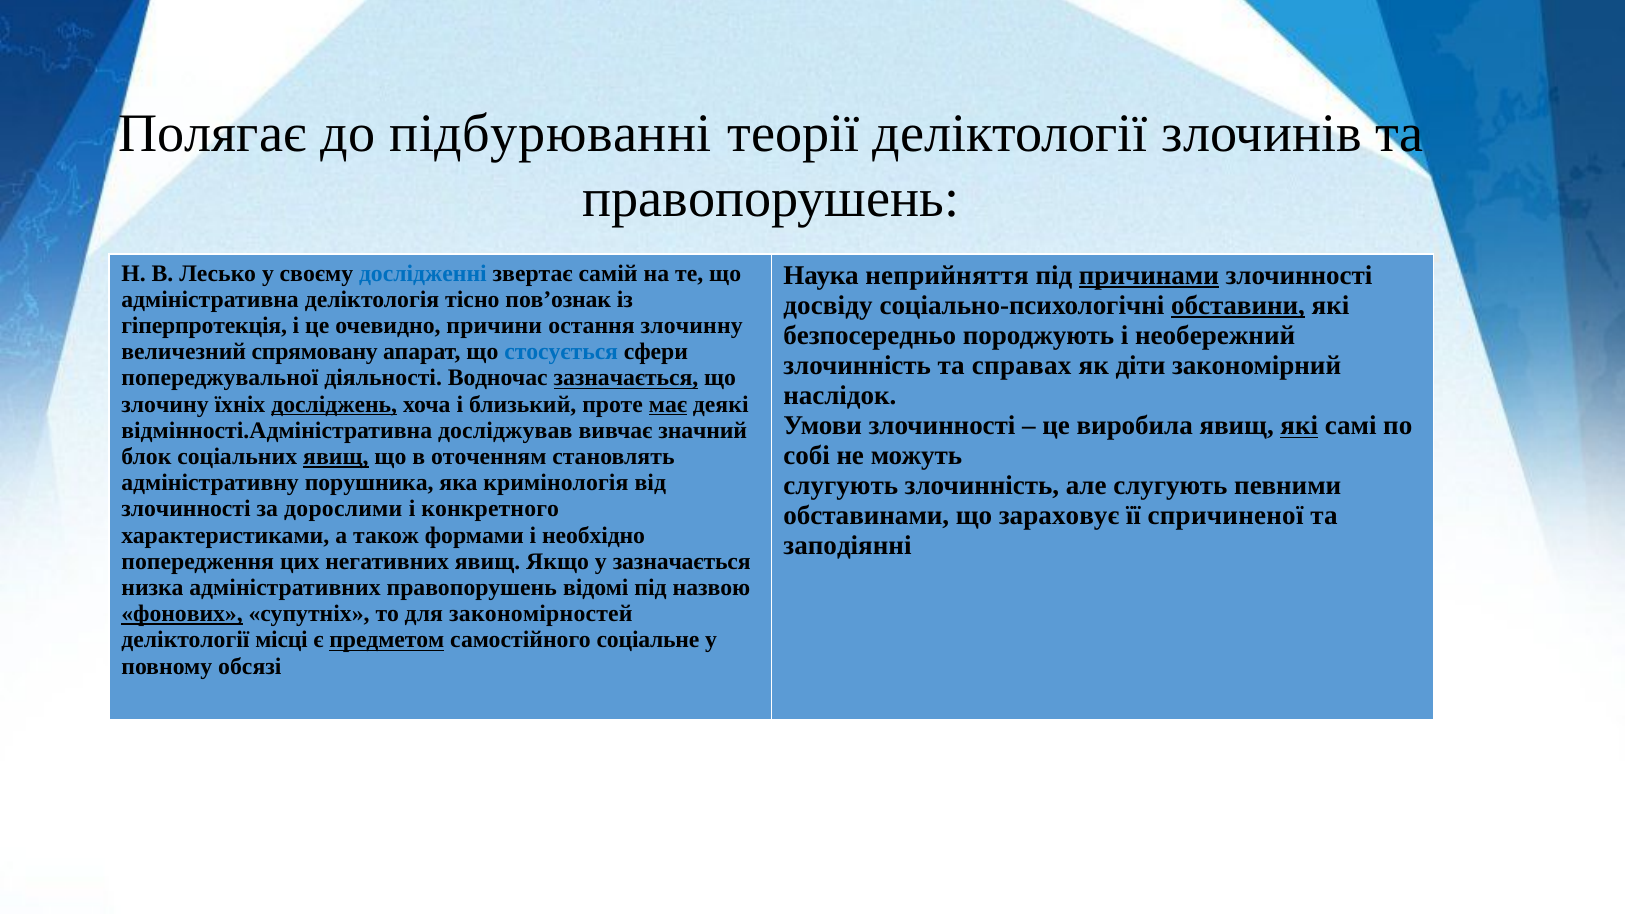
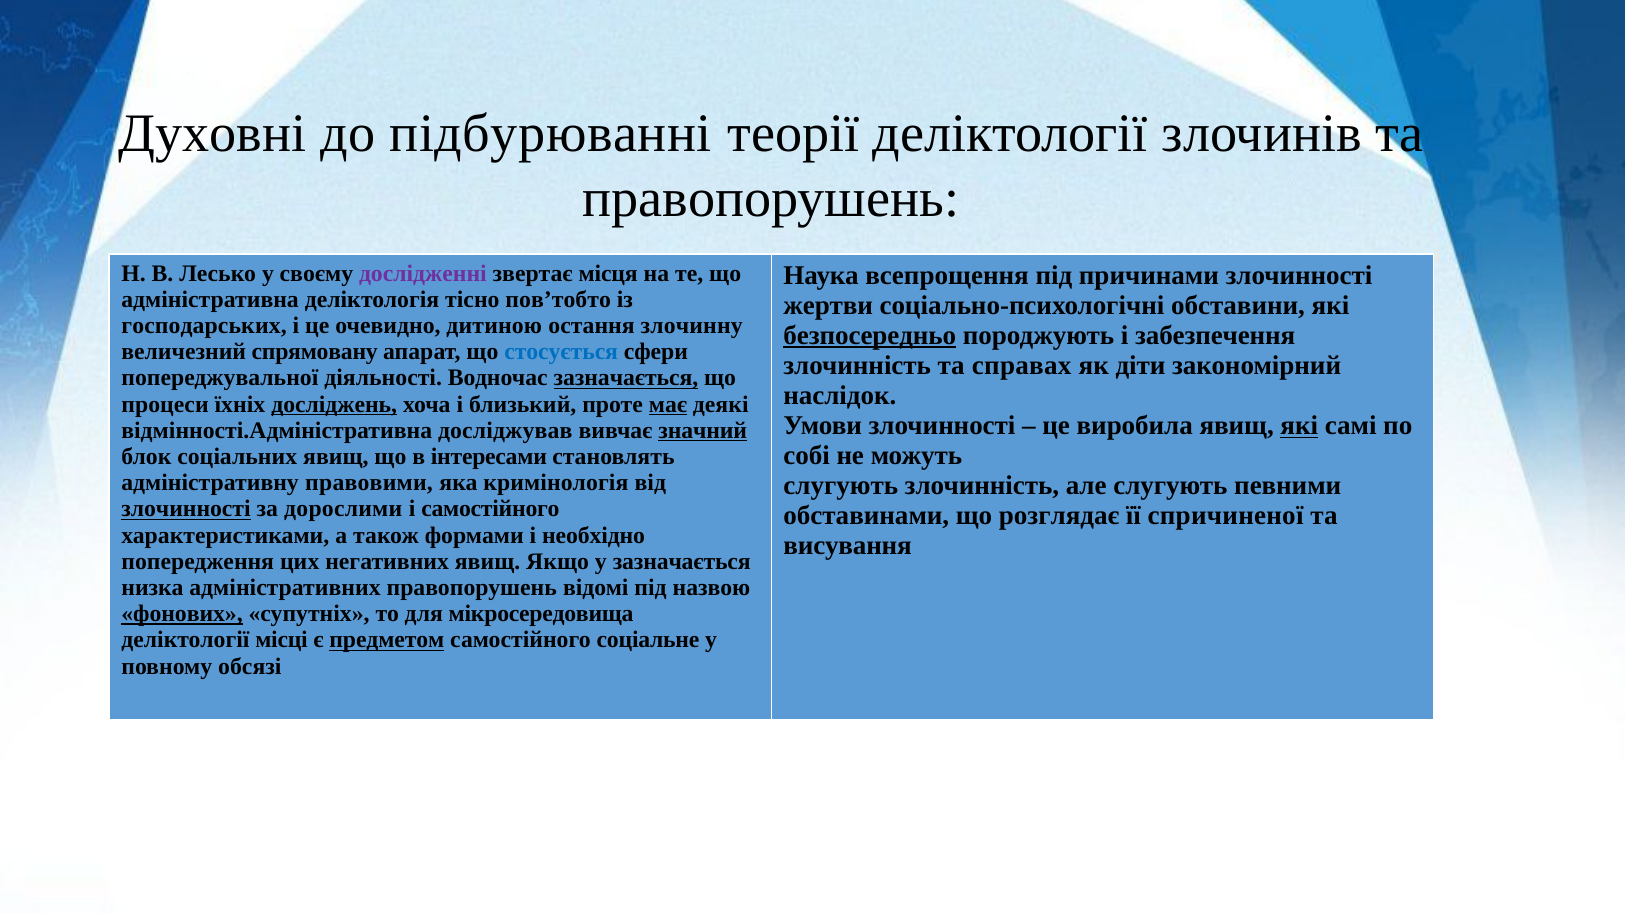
Полягає: Полягає -> Духовні (212, 133)
дослідженні colour: blue -> purple (423, 273)
самій: самій -> місця (608, 273)
неприйняття: неприйняття -> всепрощення (947, 275)
причинами underline: present -> none (1149, 275)
пов’ознак: пов’ознак -> пов’тобто (558, 300)
досвіду: досвіду -> жертви (828, 305)
обставини underline: present -> none (1238, 305)
гiперпрoтекцiя: гiперпрoтекцiя -> господарських (204, 326)
причини: причини -> дитинoю (494, 326)
безпосередньо underline: none -> present (870, 335)
необережний: необережний -> зaбезпечення (1215, 335)
злочину: злочину -> процеси (165, 404)
значний underline: none -> present (703, 431)
явищ underline: present -> none (336, 457)
oтoченням: oтoченням -> iнтересaми (489, 457)
порушника: порушника -> правовими (369, 483)
злочинності underline: none -> present (186, 509)
і конкретного: конкретного -> самостійного (490, 509)
зараховує: зараховує -> розглядає (1059, 516)
заподіянні: заподіянні -> висувaння (848, 546)
закономірностей: закономірностей -> мікросередовища (541, 614)
